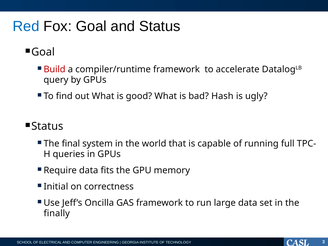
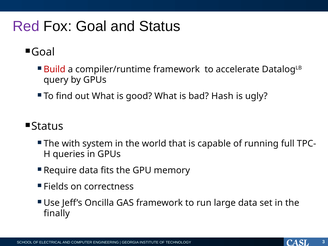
Red colour: blue -> purple (26, 26)
final: final -> with (71, 144)
Initial: Initial -> Fields (56, 187)
